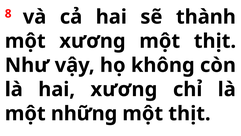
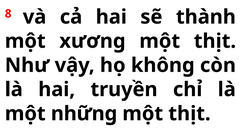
hai xương: xương -> truyền (124, 89)
